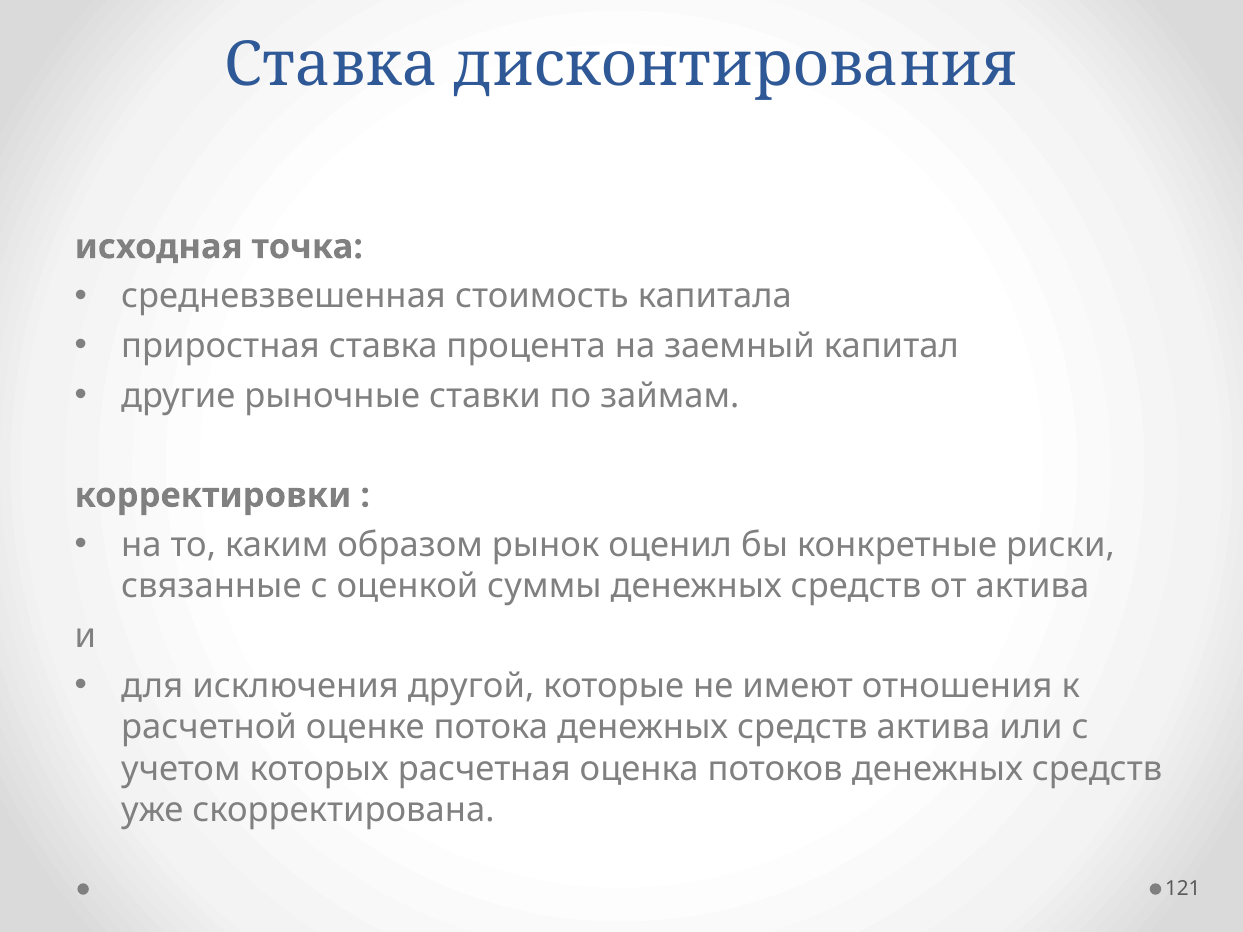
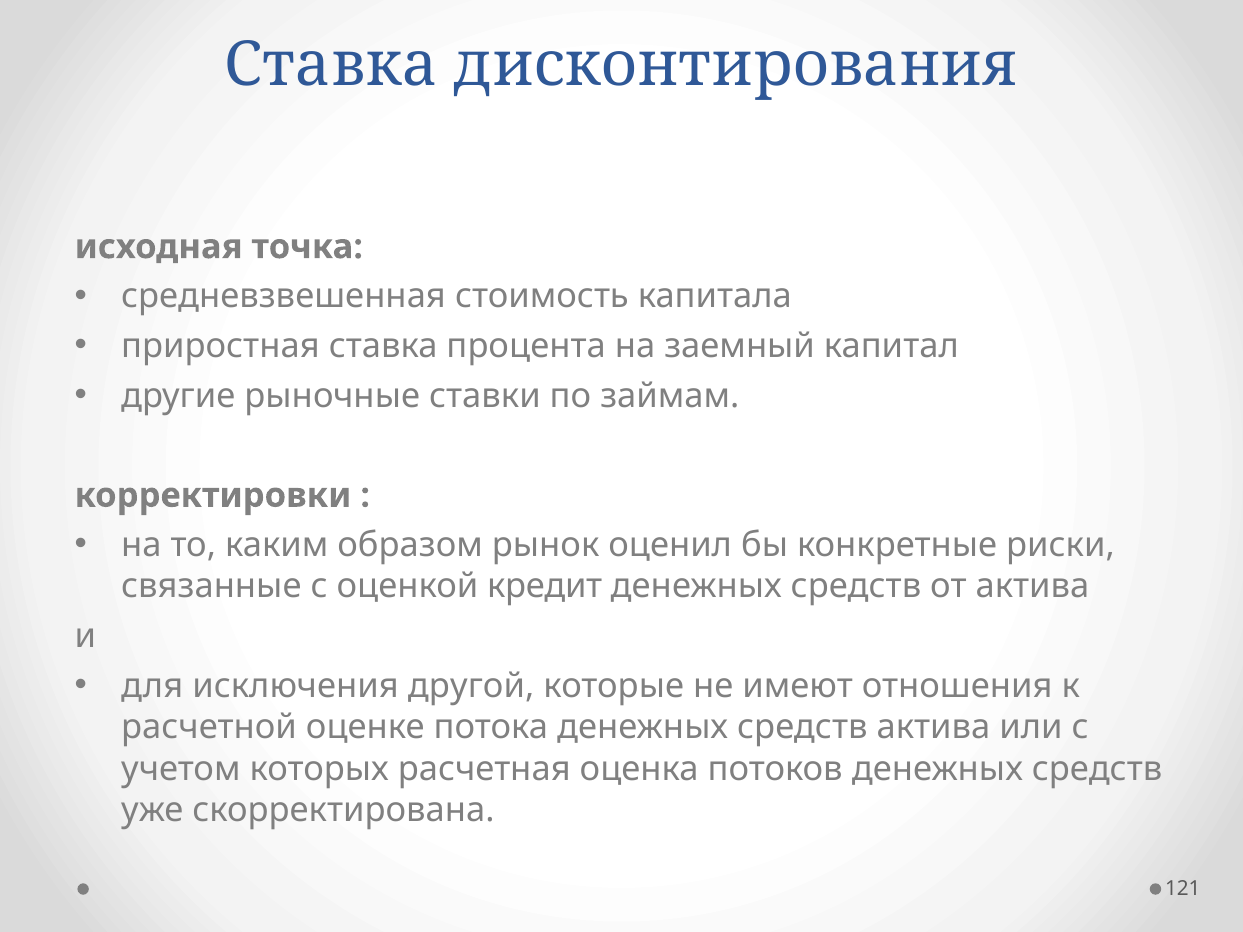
суммы: суммы -> кредит (545, 587)
